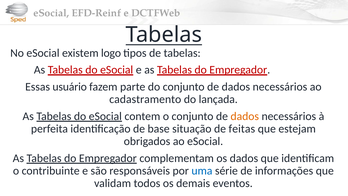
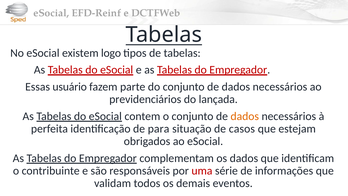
cadastramento: cadastramento -> previdenciários (145, 99)
base: base -> para (159, 129)
feitas: feitas -> casos (242, 129)
uma colour: blue -> red (202, 171)
